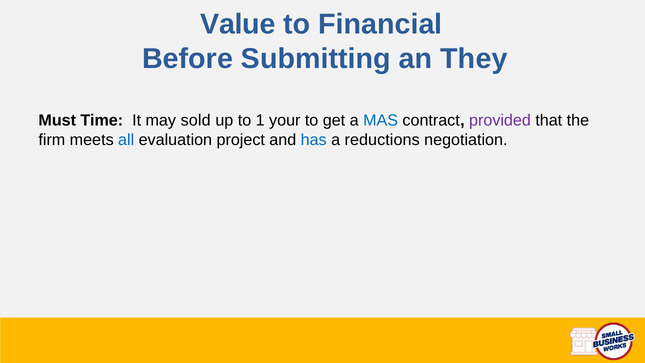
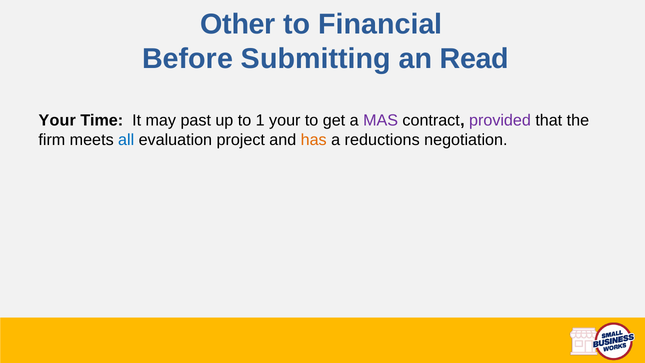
Value: Value -> Other (238, 24)
They: They -> Read (474, 59)
Must: Must -> Your (57, 121)
sold: sold -> past (196, 121)
MAS colour: blue -> purple (381, 121)
has colour: blue -> orange (314, 140)
